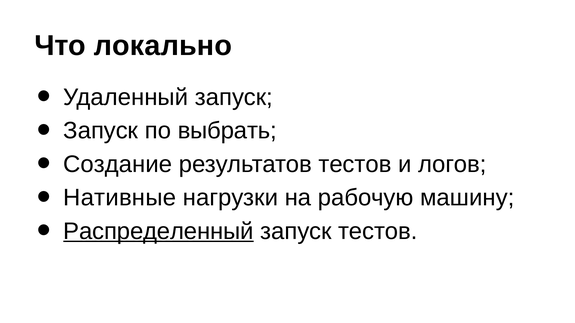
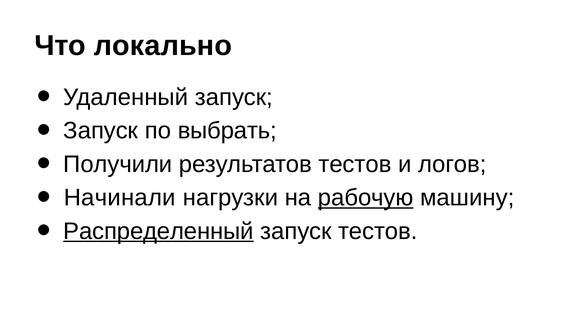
Создание: Создание -> Получили (118, 164)
Нативные: Нативные -> Начинали (120, 198)
рабочую underline: none -> present (366, 198)
